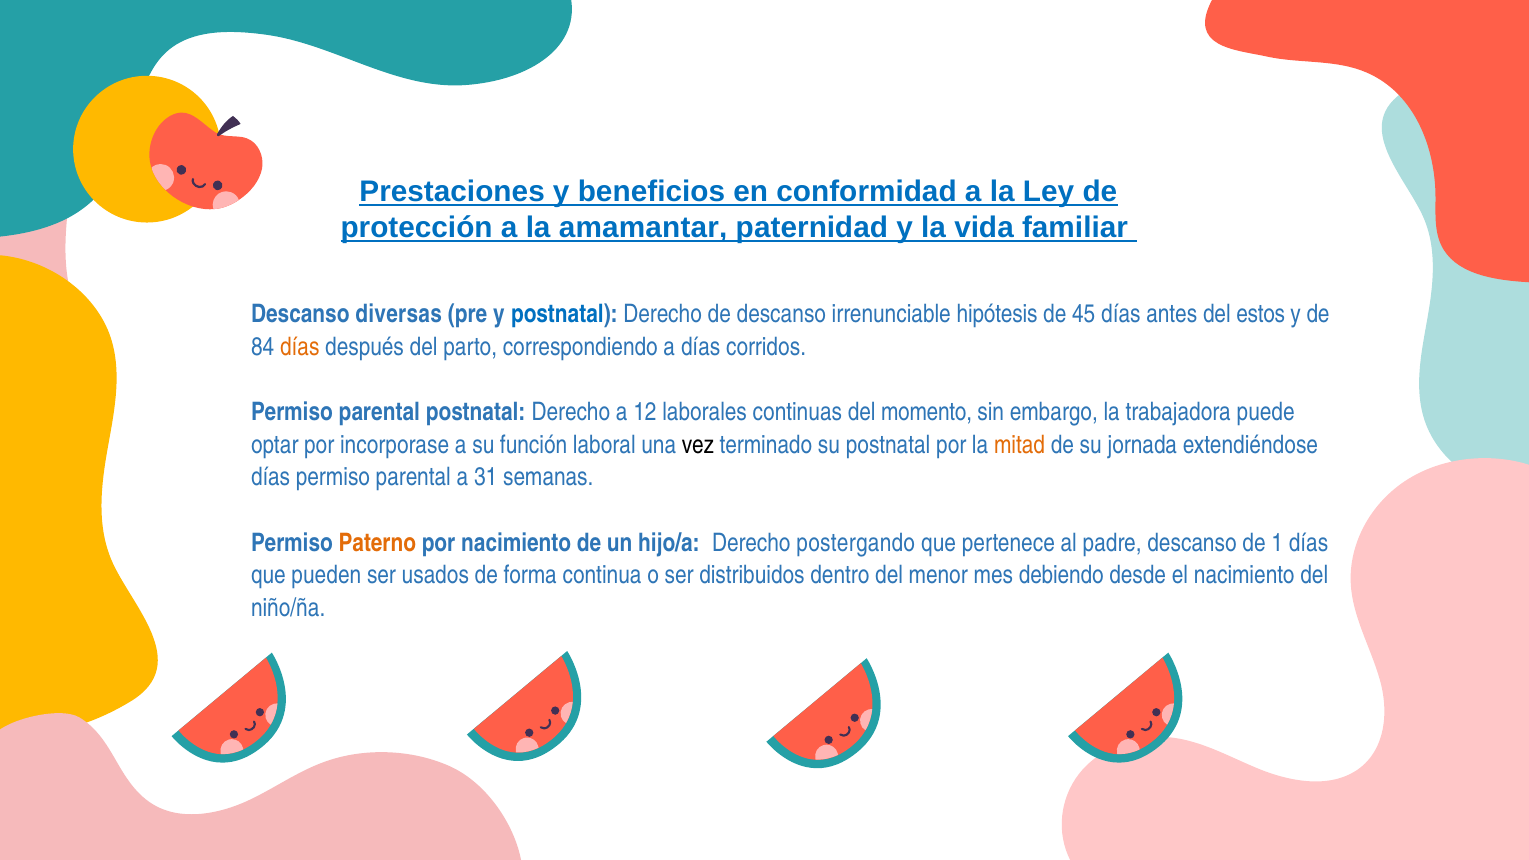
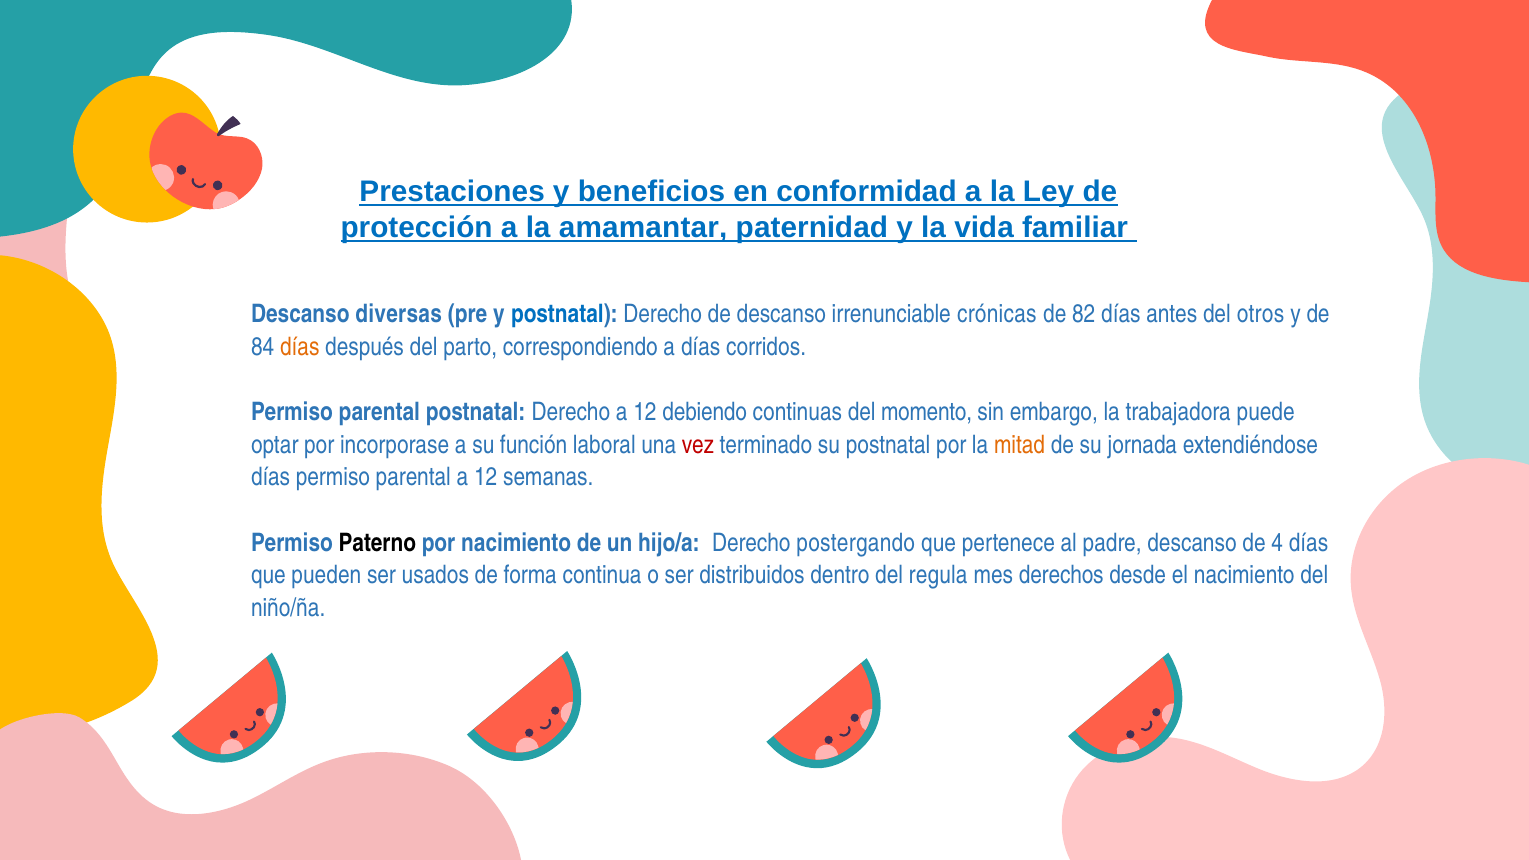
hipótesis: hipótesis -> crónicas (997, 314)
45: 45 -> 82 (1084, 314)
estos: estos -> otros (1260, 314)
laborales: laborales -> debiendo (705, 412)
vez colour: black -> red (698, 445)
parental a 31: 31 -> 12 (486, 478)
Paterno colour: orange -> black (377, 543)
1: 1 -> 4 (1277, 543)
menor: menor -> regula (938, 576)
debiendo: debiendo -> derechos (1061, 576)
